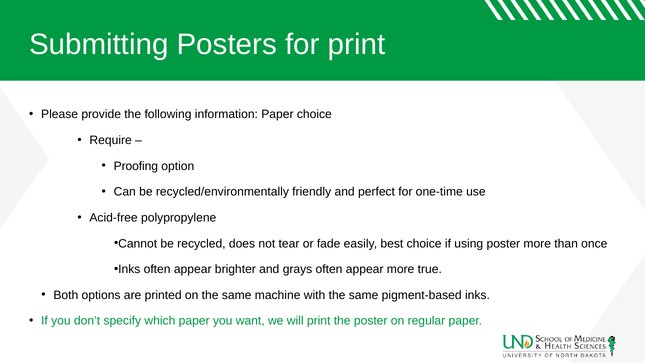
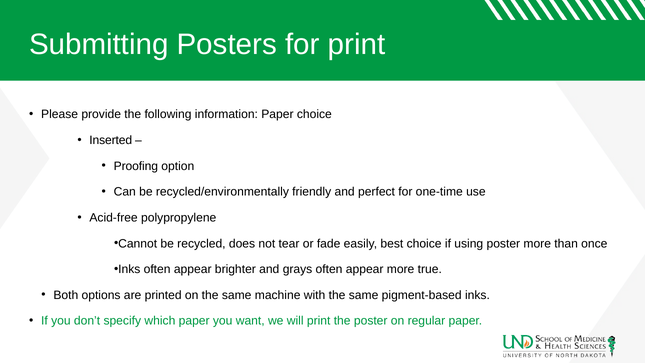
Require: Require -> Inserted (111, 140)
